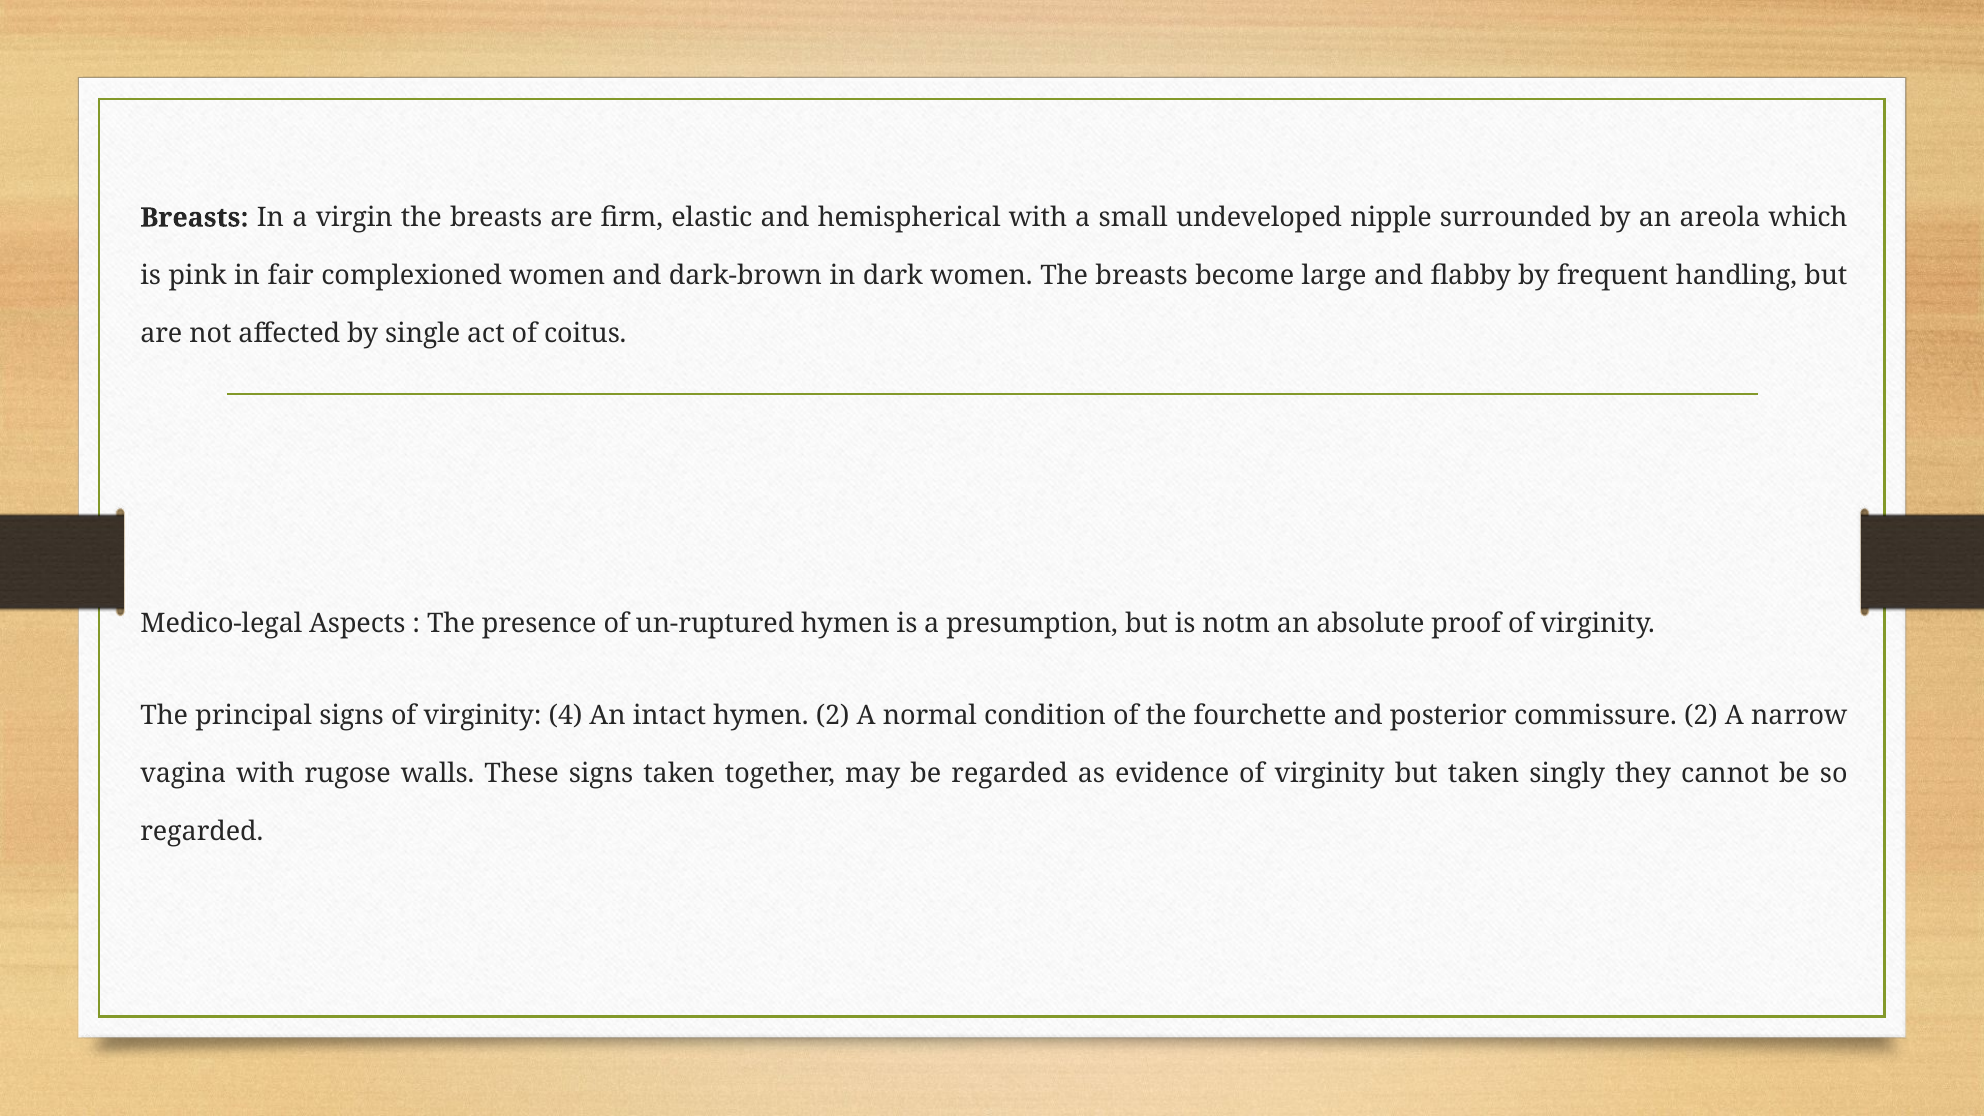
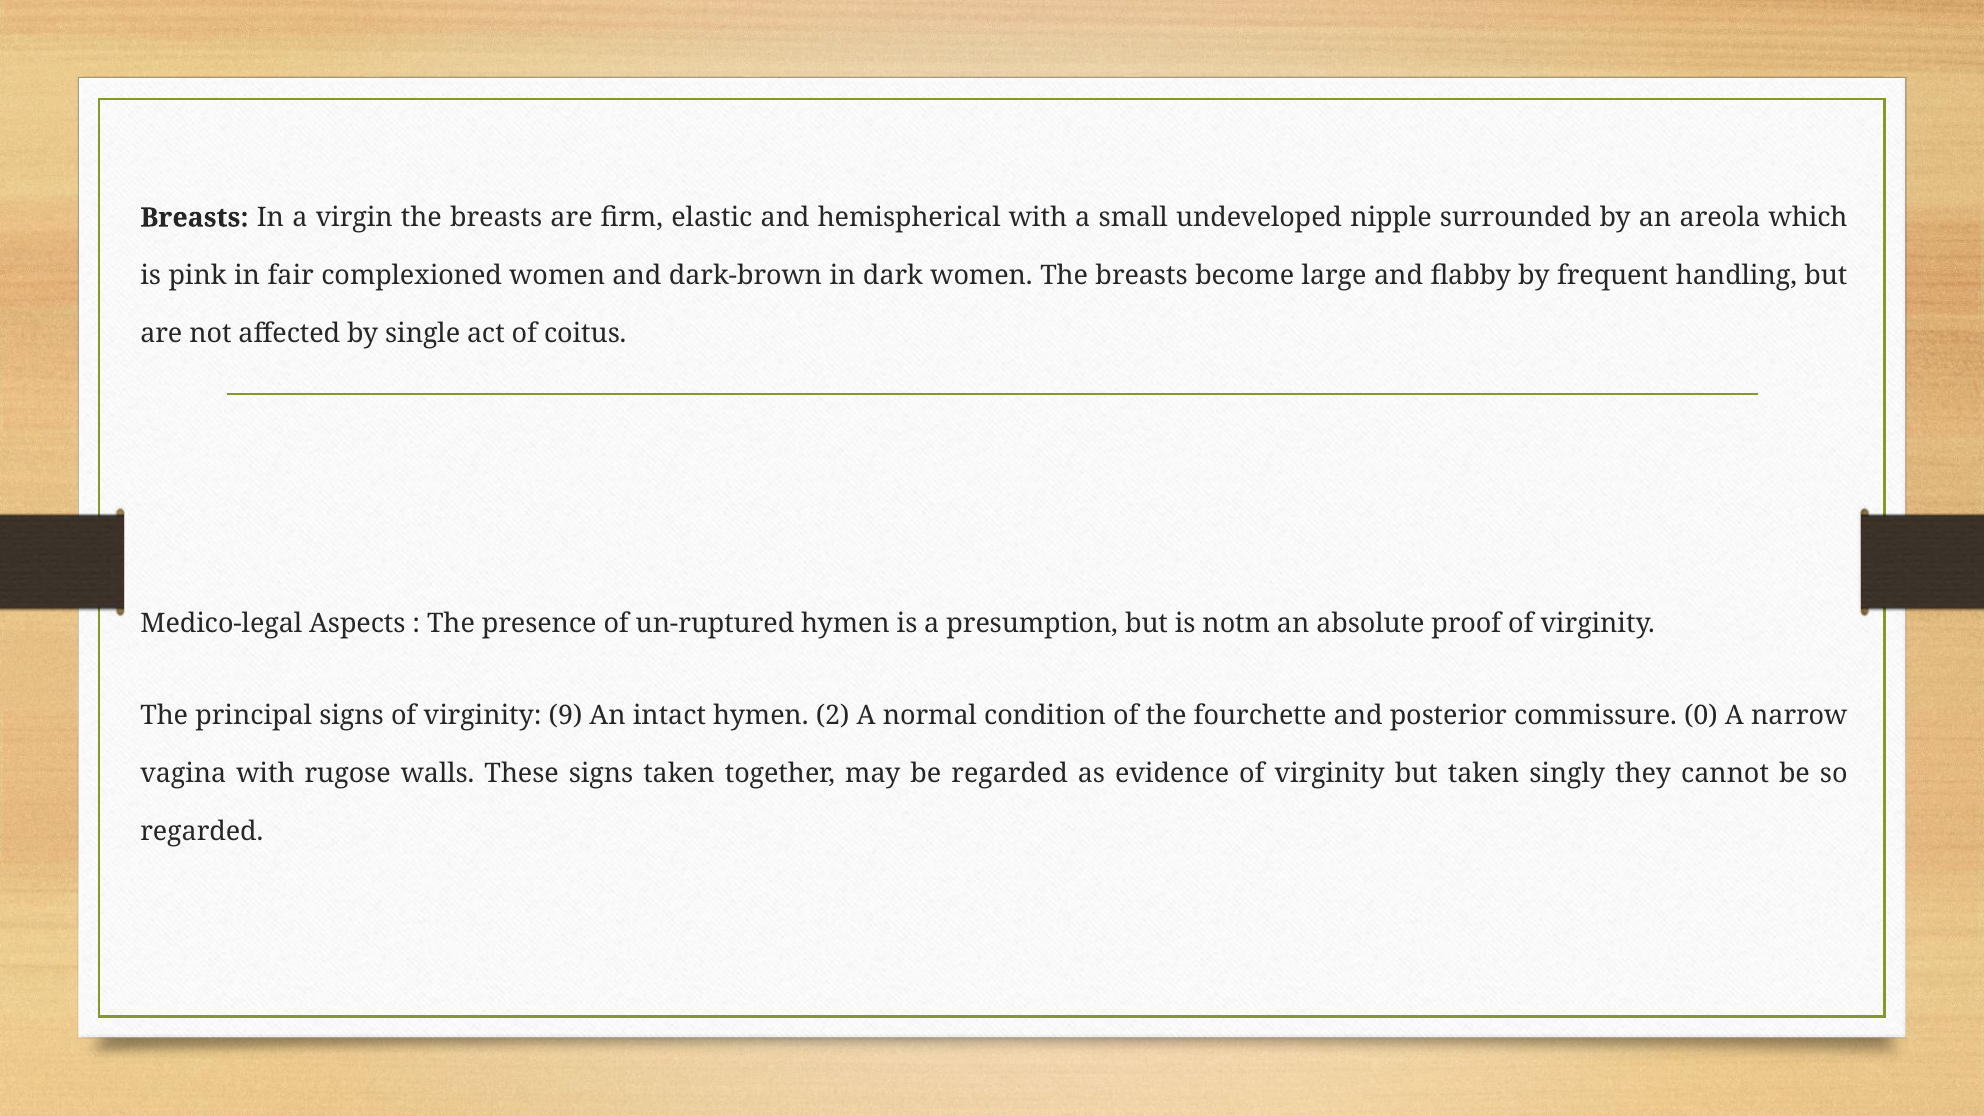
4: 4 -> 9 (566, 716)
commissure 2: 2 -> 0 (1701, 716)
